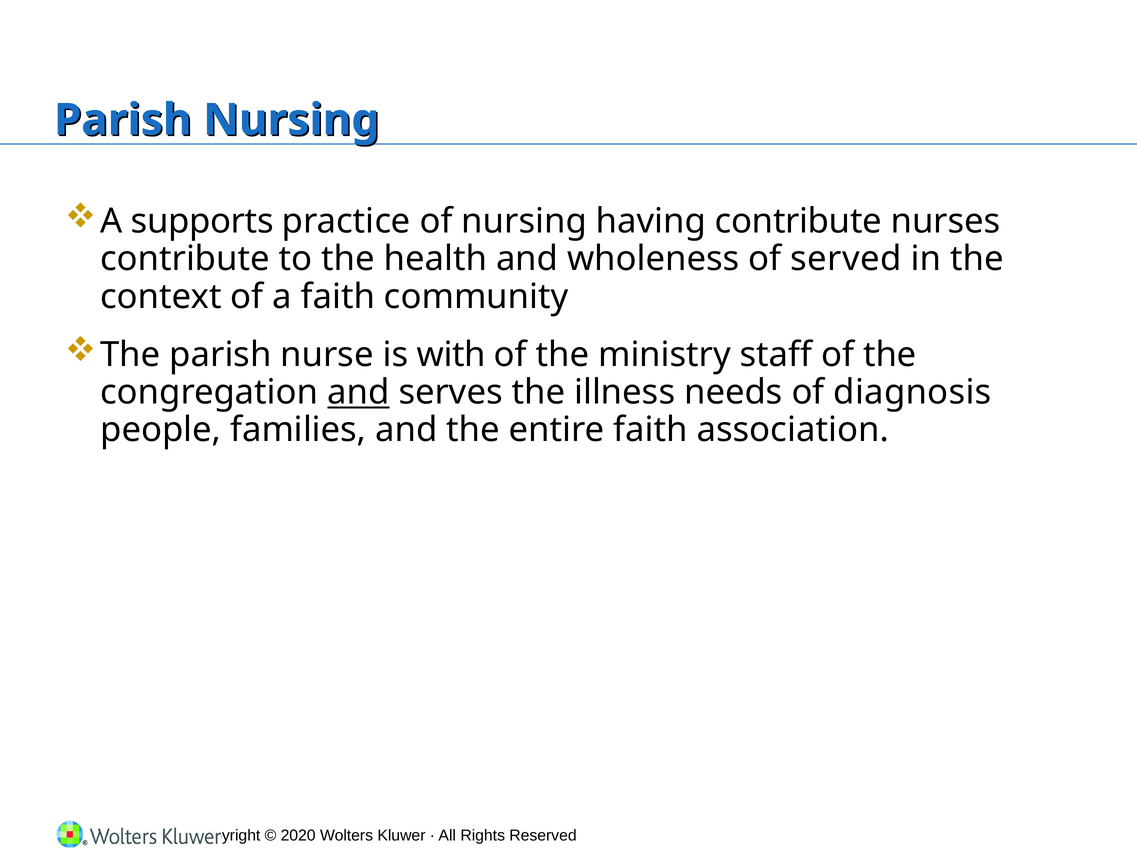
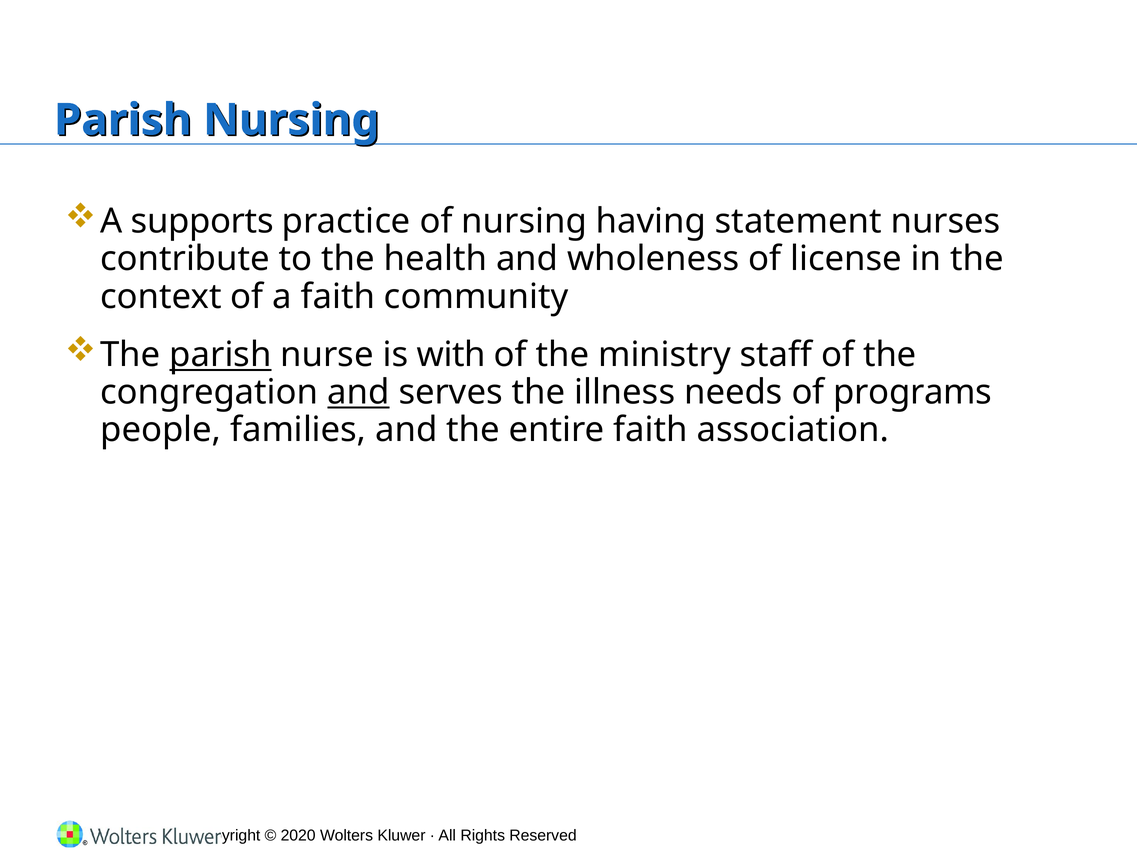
having contribute: contribute -> statement (798, 221)
served: served -> license (846, 259)
parish underline: none -> present (220, 355)
diagnosis: diagnosis -> programs (913, 392)
